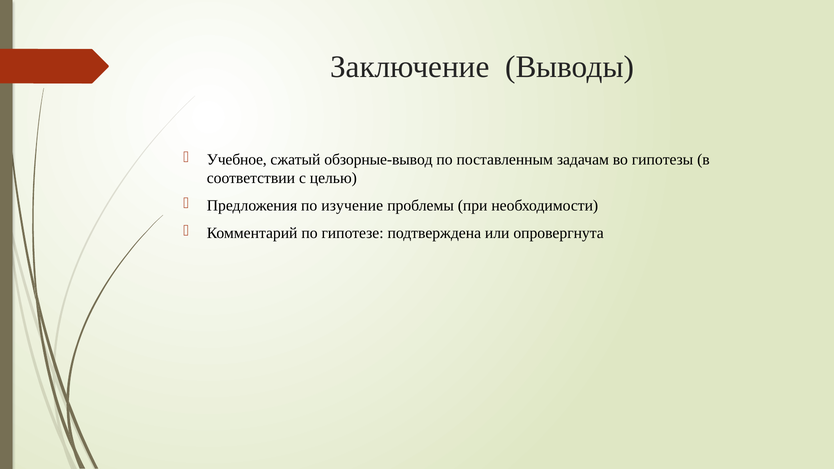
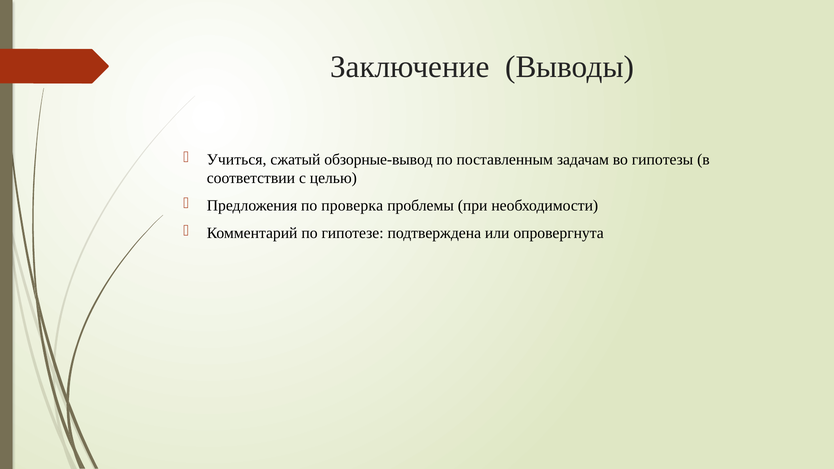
Учебное: Учебное -> Учиться (237, 160)
изучение: изучение -> проверка (352, 206)
